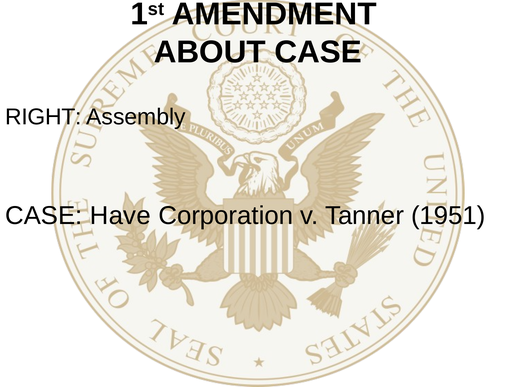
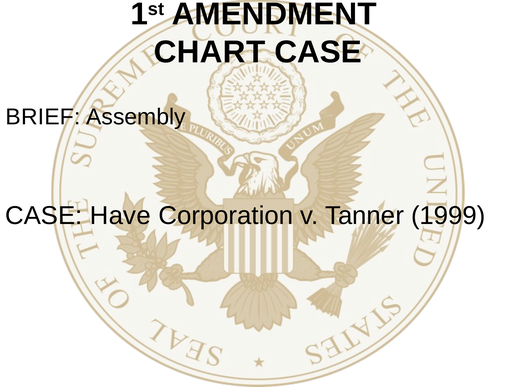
ABOUT: ABOUT -> CHART (210, 52)
RIGHT: RIGHT -> BRIEF (43, 117)
1951: 1951 -> 1999 (448, 216)
